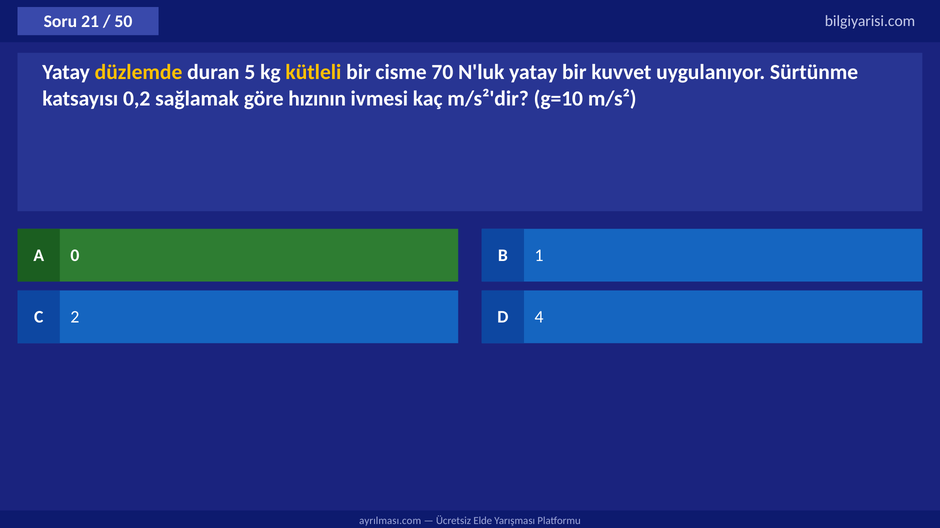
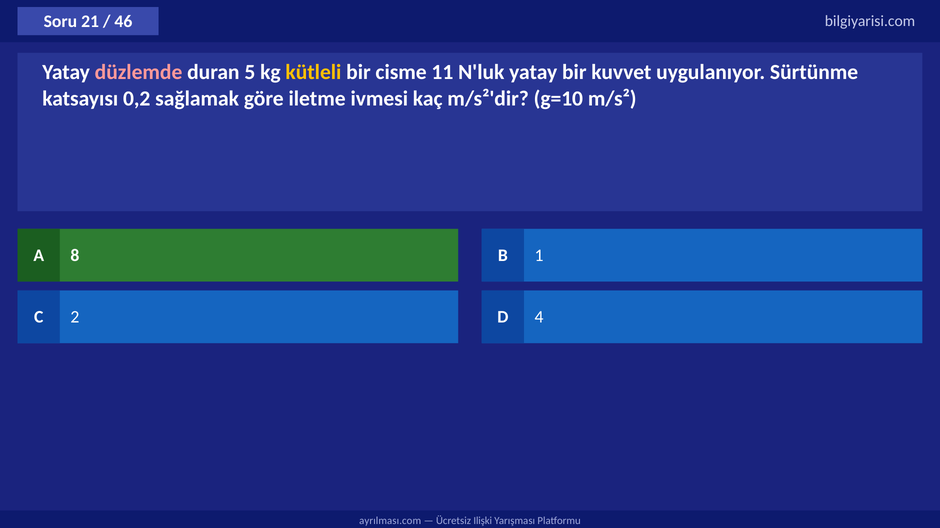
50: 50 -> 46 (123, 21)
düzlemde colour: yellow -> pink (139, 72)
70: 70 -> 11 (442, 72)
hızının: hızının -> iletme (317, 99)
0: 0 -> 8 (75, 256)
Elde: Elde -> Ilişki (483, 521)
